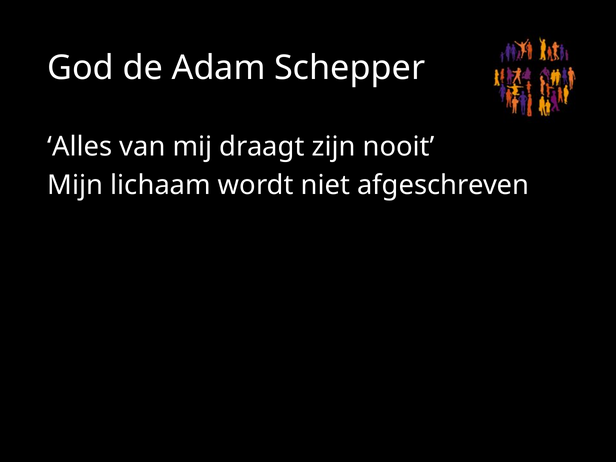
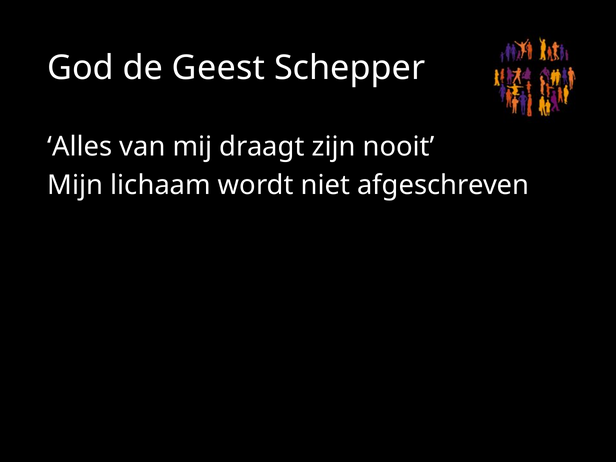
Adam: Adam -> Geest (219, 68)
